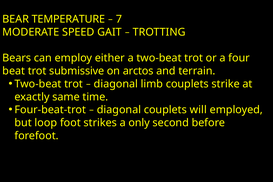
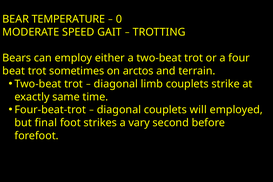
7: 7 -> 0 (119, 19)
submissive: submissive -> sometimes (77, 71)
loop: loop -> final (46, 123)
only: only -> vary (139, 123)
